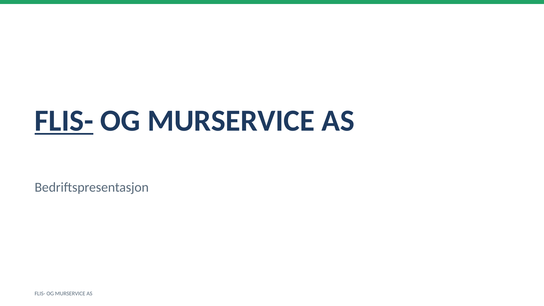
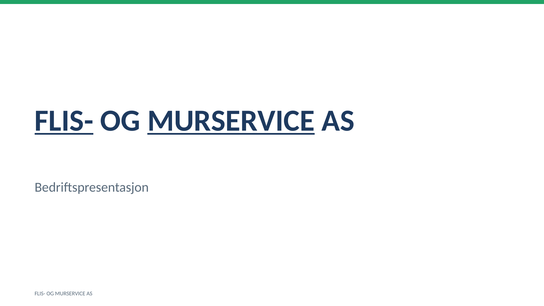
MURSERVICE underline: none -> present (231, 121)
